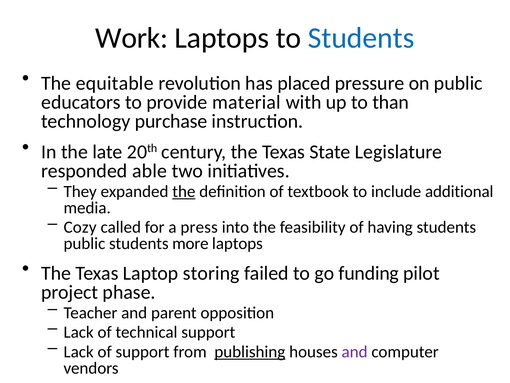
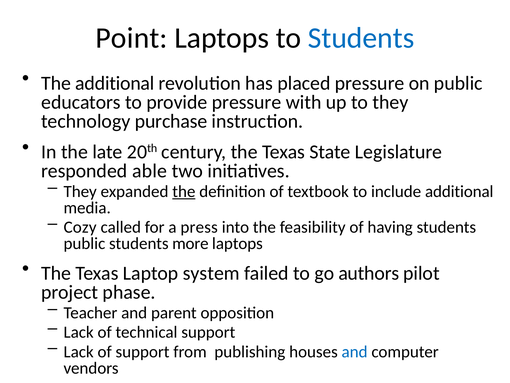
Work: Work -> Point (131, 38)
The equitable: equitable -> additional (115, 83)
provide material: material -> pressure (247, 102)
to than: than -> they (391, 102)
storing: storing -> system (211, 273)
funding: funding -> authors (369, 273)
publishing underline: present -> none (250, 351)
and colour: purple -> blue (355, 351)
